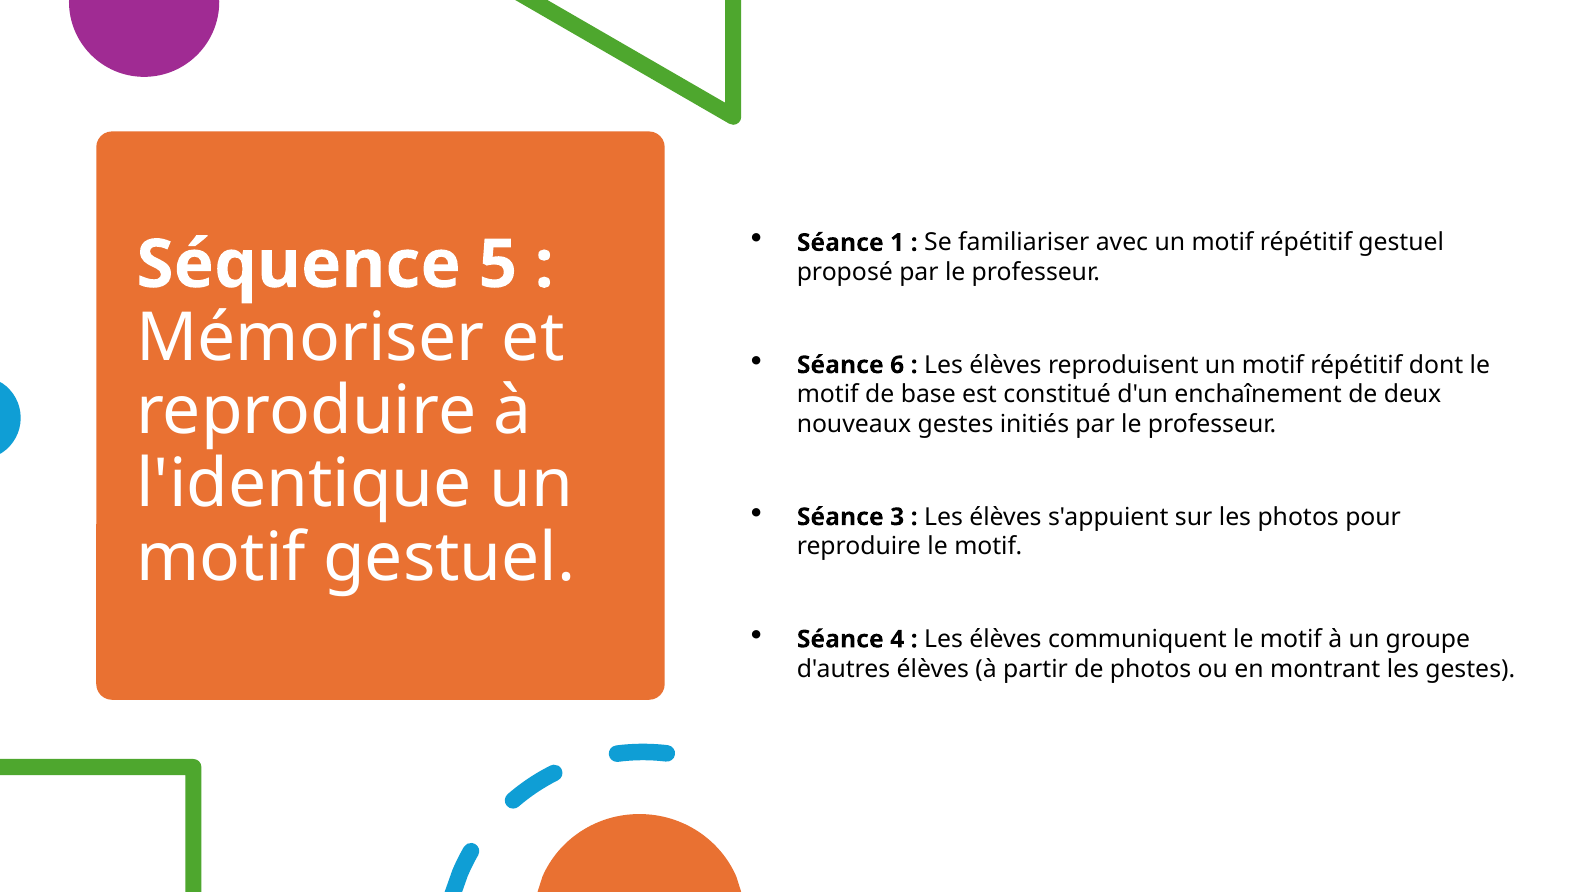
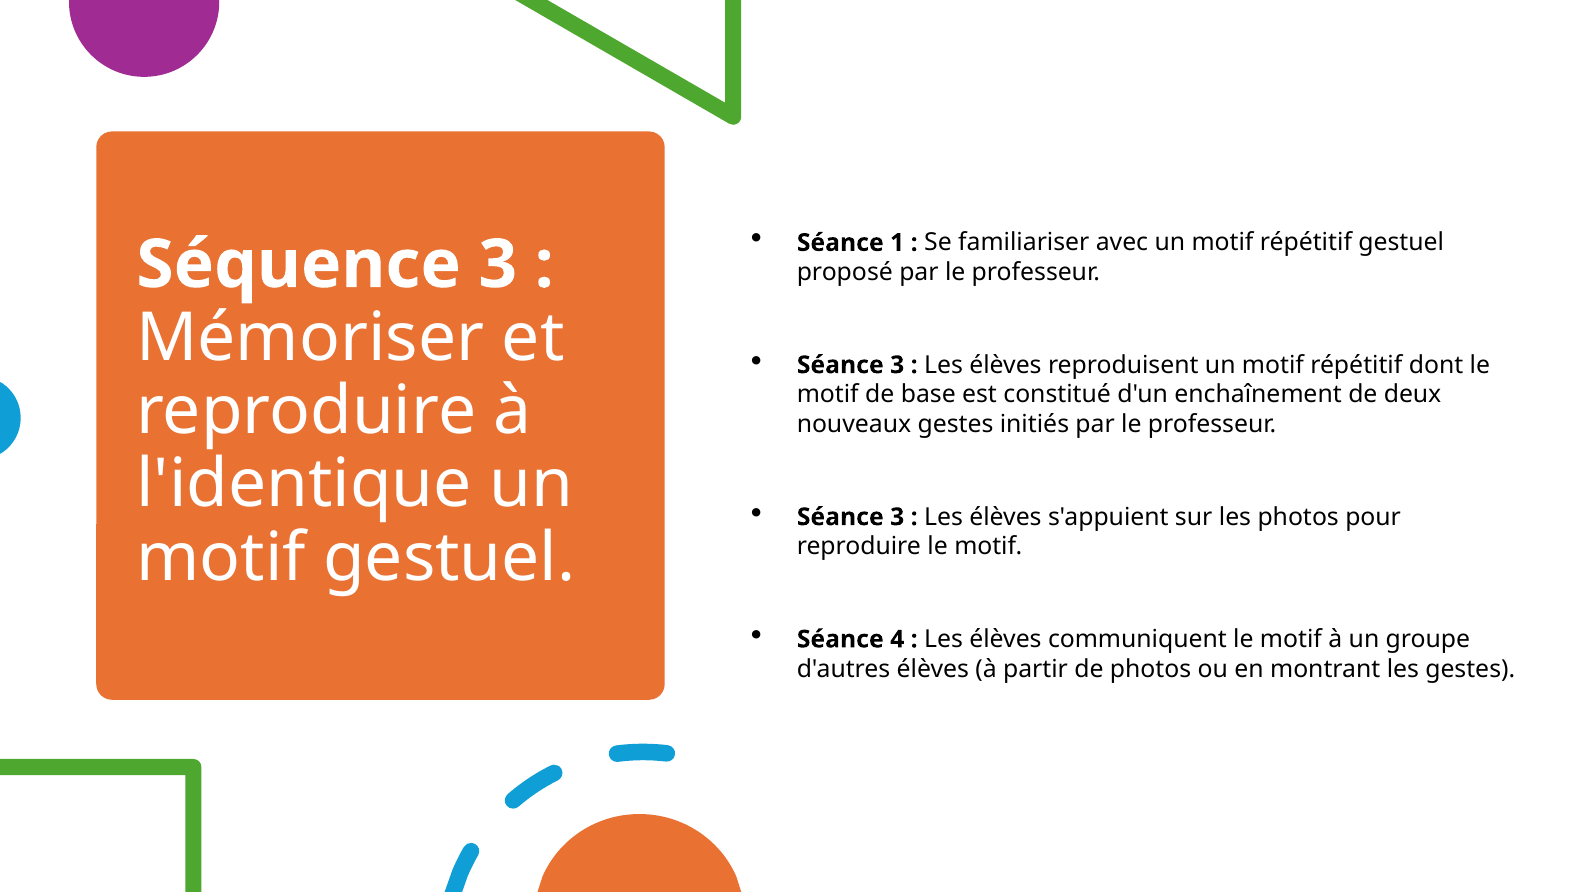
Séquence 5: 5 -> 3 (498, 265)
6: 6 -> 3 (897, 365)
